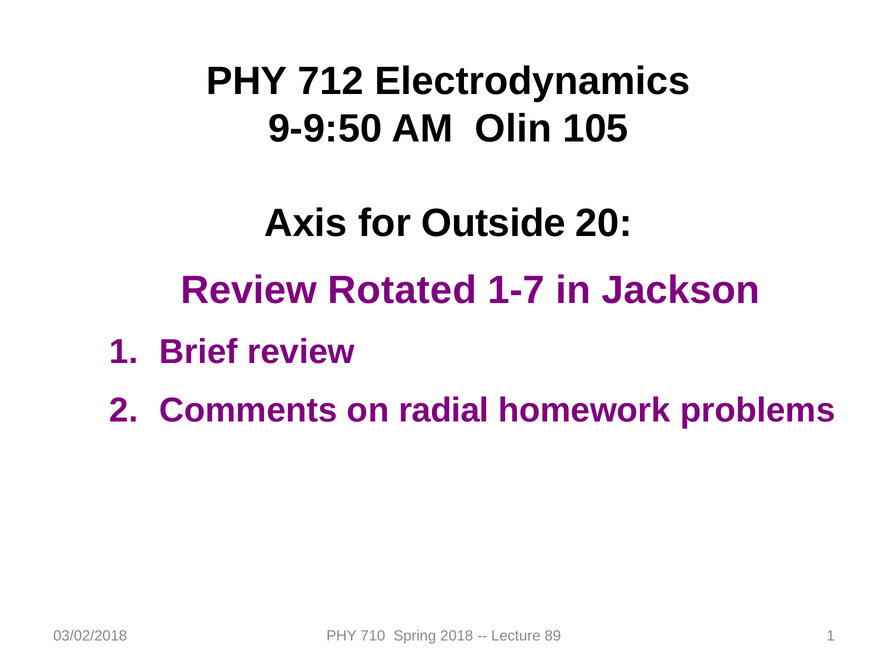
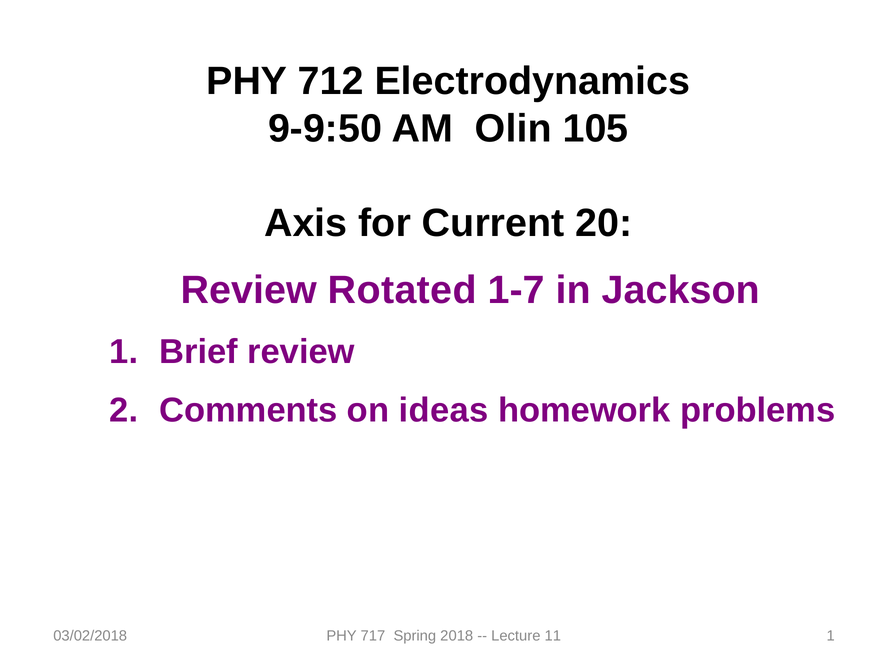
Outside: Outside -> Current (493, 223)
radial: radial -> ideas (443, 410)
710: 710 -> 717 (373, 636)
89: 89 -> 11 (553, 636)
